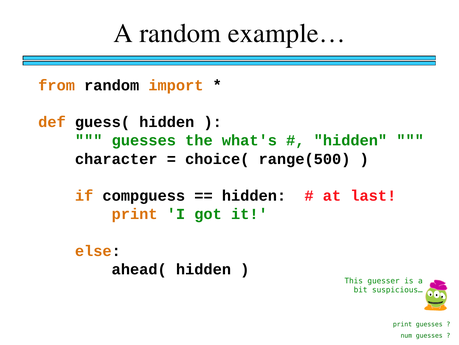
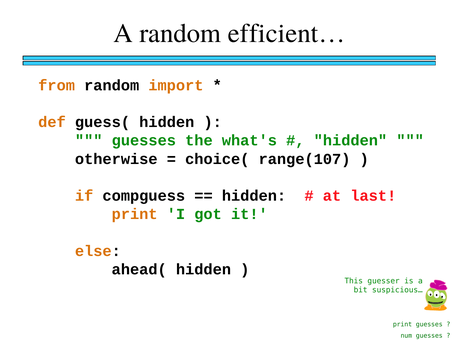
example…: example… -> efficient… (287, 33)
character: character -> otherwise (116, 159)
range(500: range(500 -> range(107 (305, 159)
